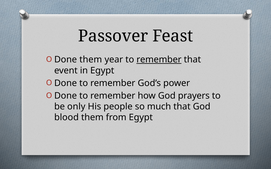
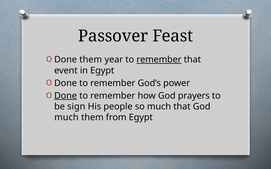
Done underline: none -> present (66, 96)
only: only -> sign (76, 107)
blood: blood -> much (66, 118)
